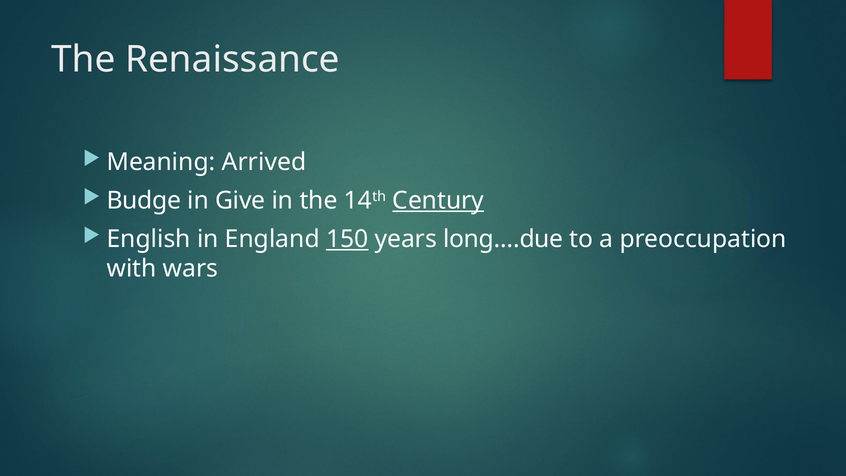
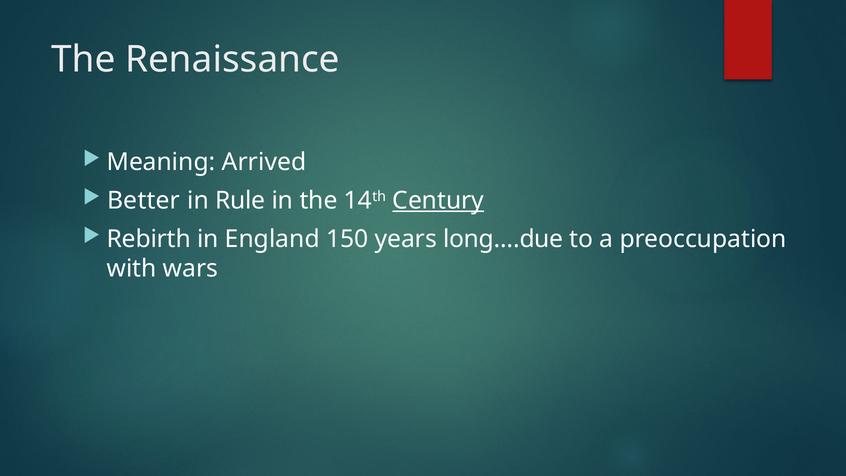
Budge: Budge -> Better (144, 201)
Give: Give -> Rule (240, 201)
English: English -> Rebirth (149, 239)
150 underline: present -> none (347, 239)
